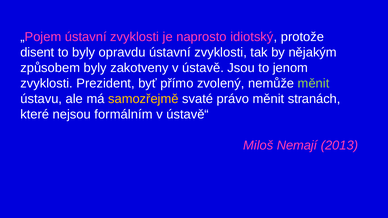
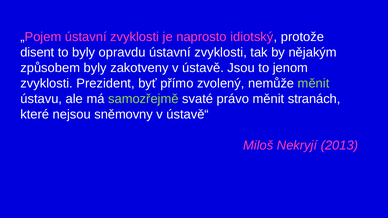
samozřejmě colour: yellow -> light green (143, 99)
formálním: formálním -> sněmovny (124, 114)
Nemají: Nemají -> Nekryjí (297, 146)
